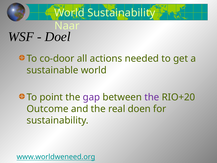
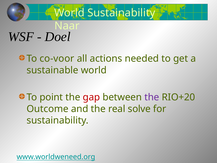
co-door: co-door -> co-voor (57, 59)
gap colour: purple -> red (91, 97)
doen: doen -> solve (139, 109)
